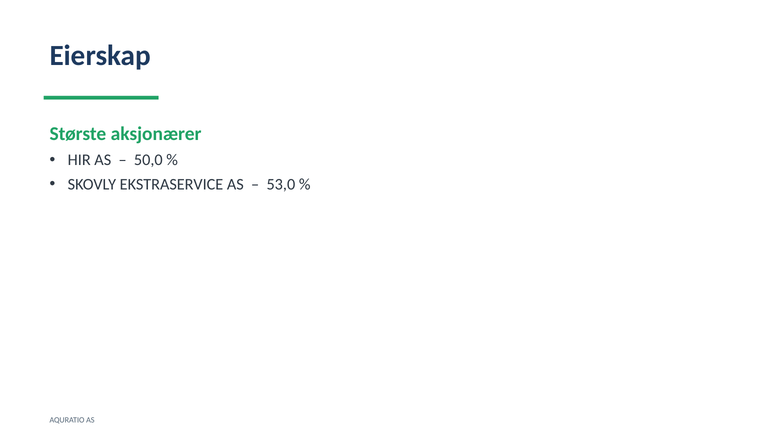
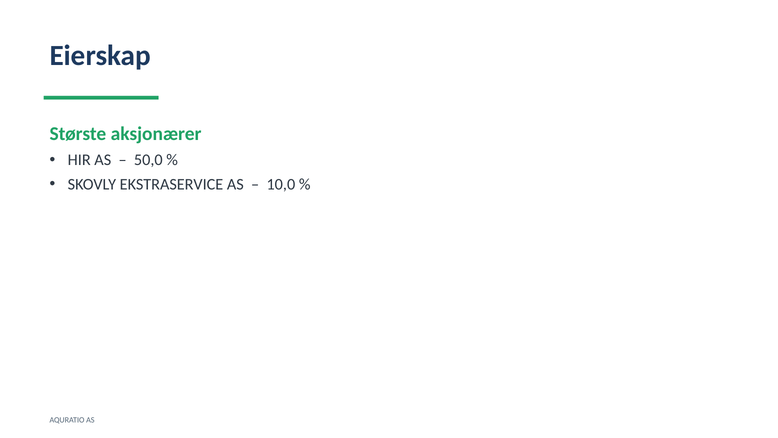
53,0: 53,0 -> 10,0 (281, 184)
